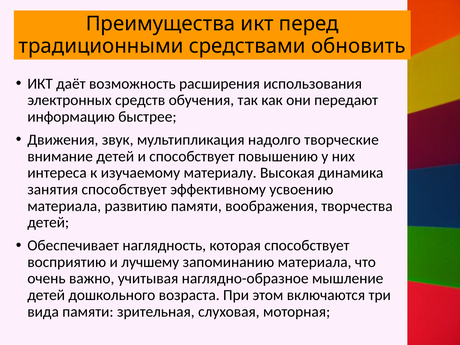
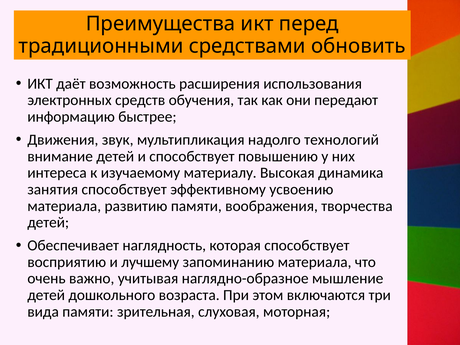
творческие: творческие -> технологий (342, 140)
